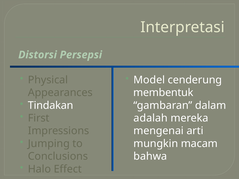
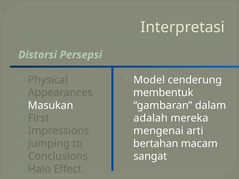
Tindakan: Tindakan -> Masukan (51, 106)
mungkin: mungkin -> bertahan (156, 144)
bahwa: bahwa -> sangat (150, 157)
